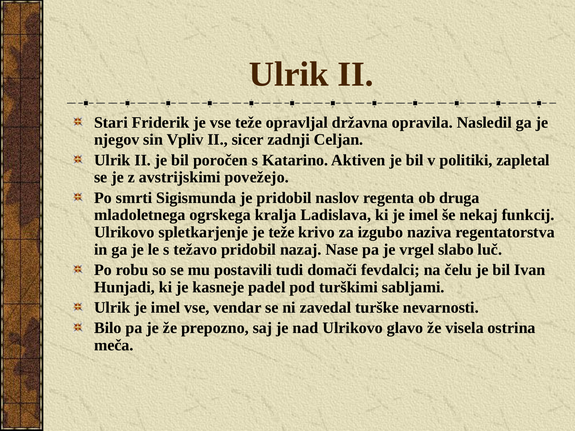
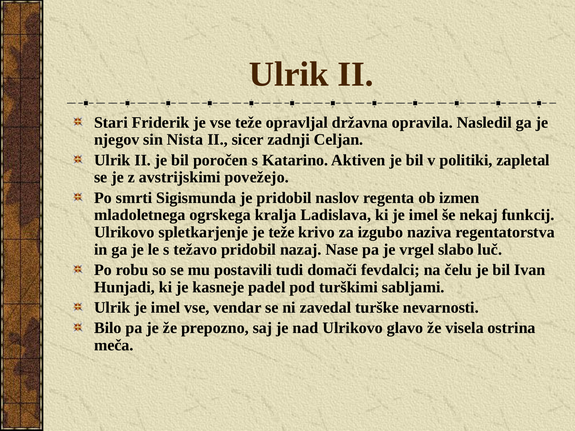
Vpliv: Vpliv -> Nista (185, 140)
druga: druga -> izmen (459, 198)
